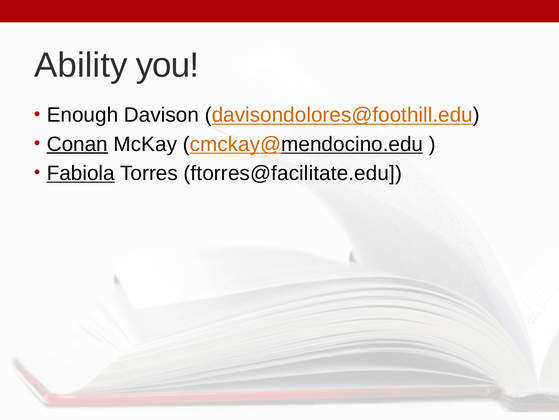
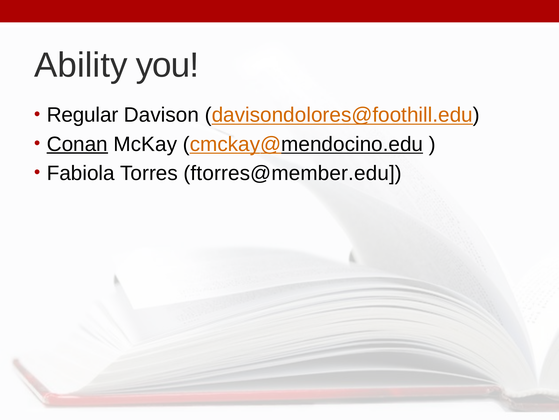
Enough: Enough -> Regular (83, 115)
Fabiola underline: present -> none (81, 173)
ftorres@facilitate.edu: ftorres@facilitate.edu -> ftorres@member.edu (293, 173)
